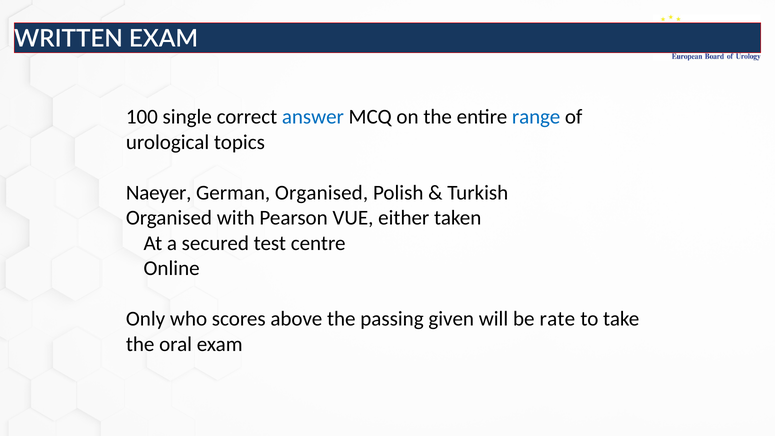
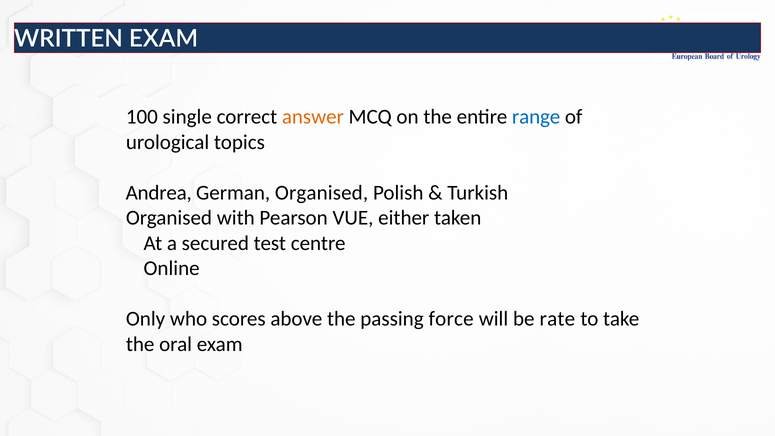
answer colour: blue -> orange (313, 117)
Naeyer: Naeyer -> Andrea (159, 193)
given: given -> force (451, 319)
